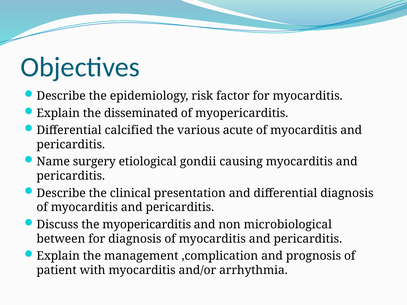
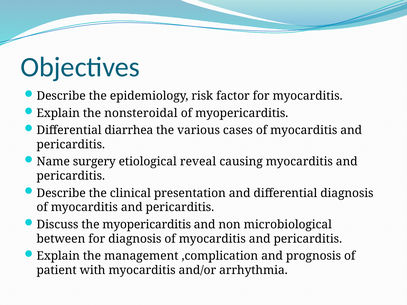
disseminated: disseminated -> nonsteroidal (141, 113)
calcified: calcified -> diarrhea (129, 130)
acute: acute -> cases (238, 130)
gondii: gondii -> reveal (198, 162)
